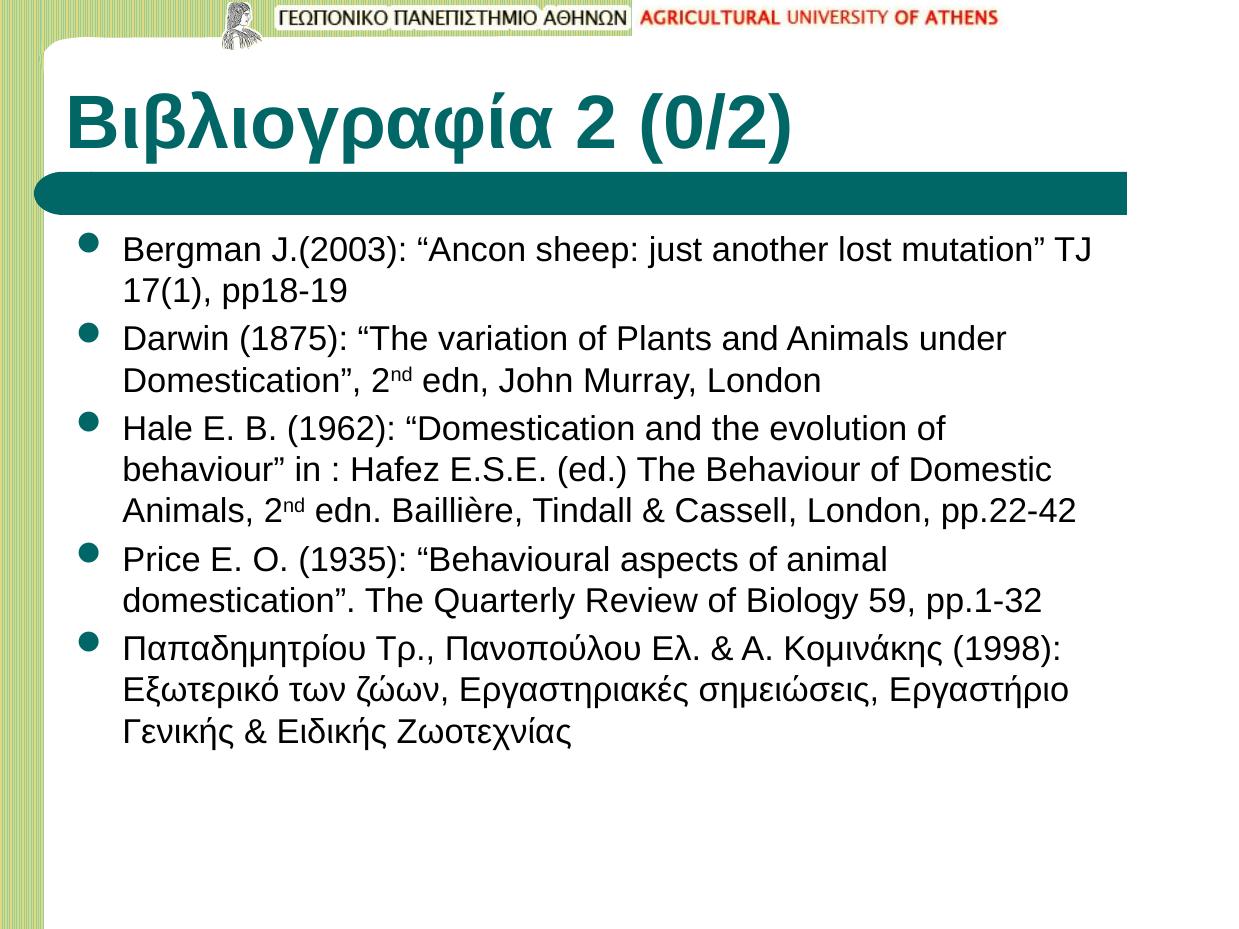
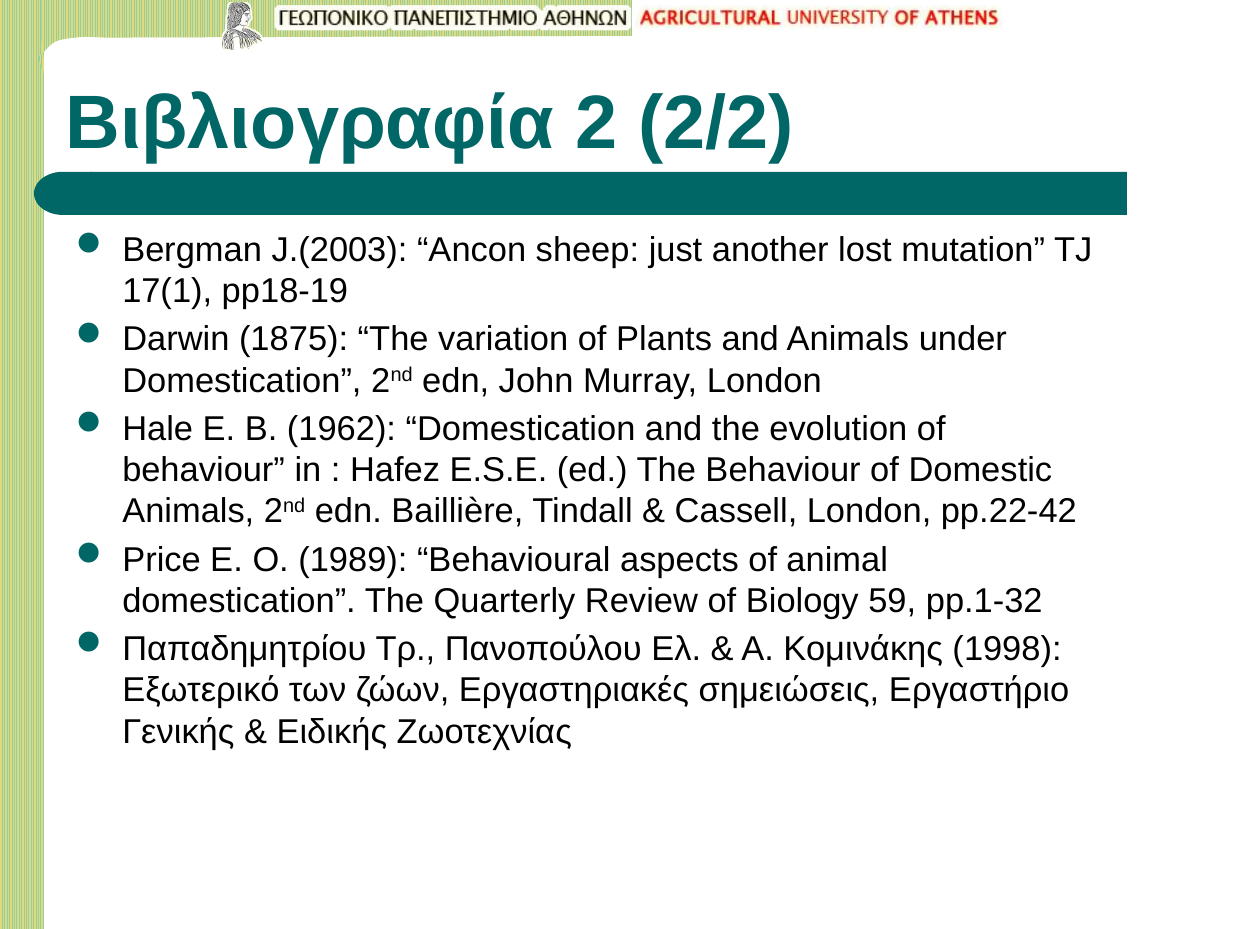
0/2: 0/2 -> 2/2 (716, 123)
1935: 1935 -> 1989 (353, 560)
